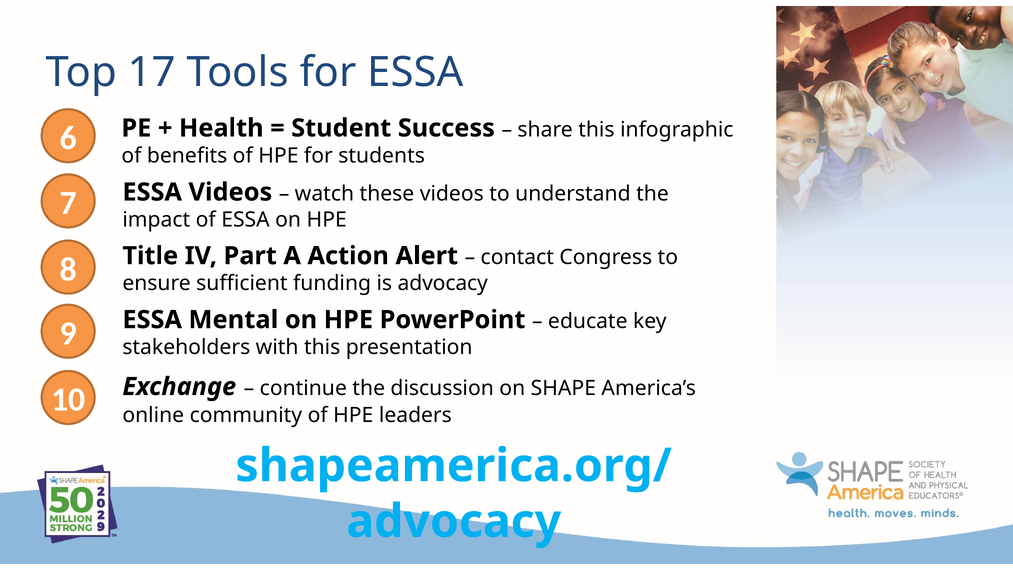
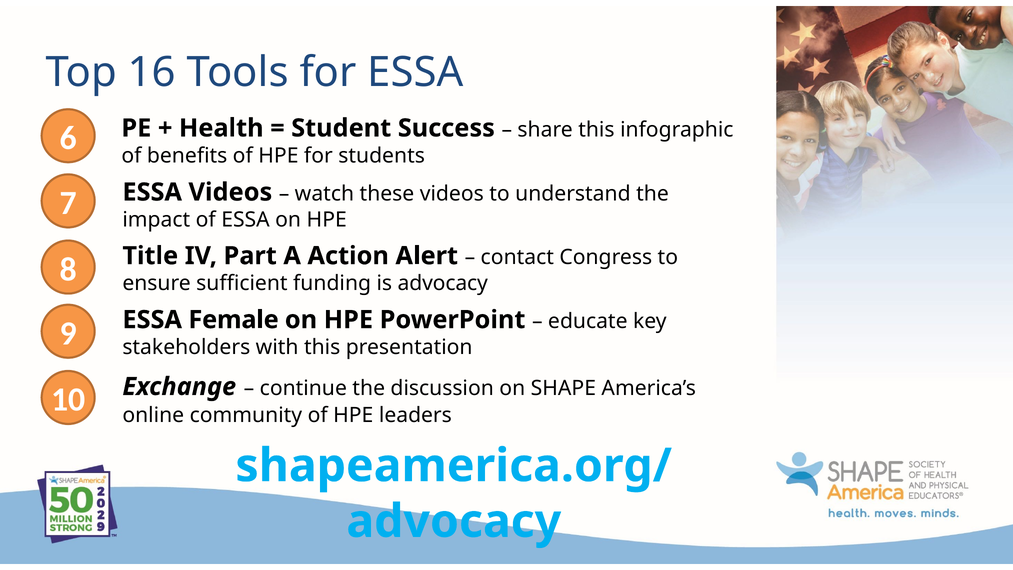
17: 17 -> 16 (152, 73)
Mental: Mental -> Female (234, 320)
